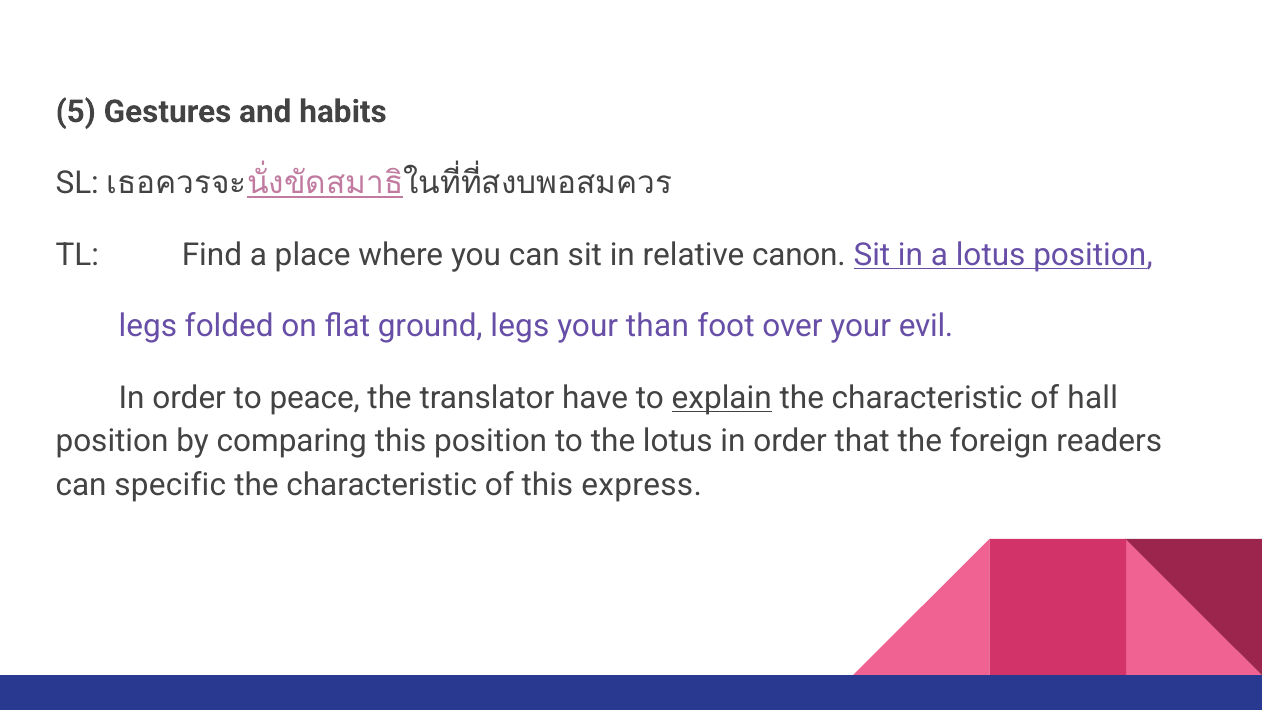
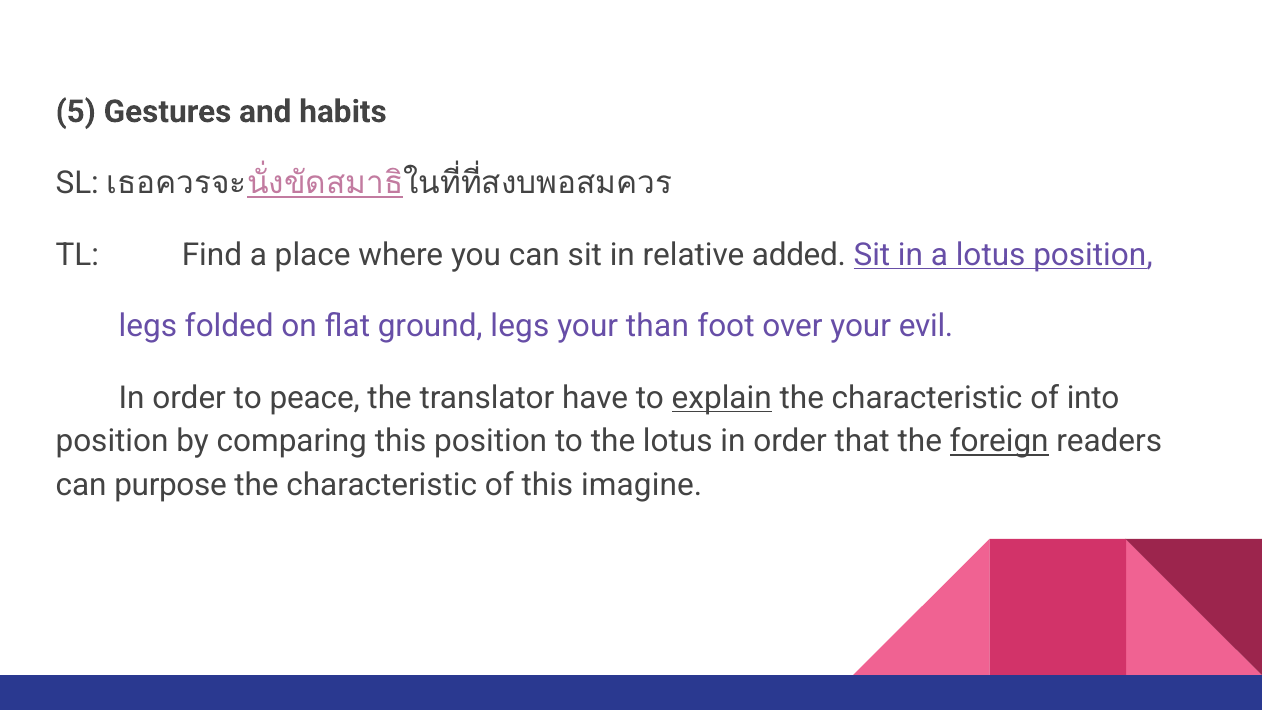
canon: canon -> added (799, 255)
hall: hall -> into (1093, 398)
foreign underline: none -> present (999, 441)
specific: specific -> purpose (171, 485)
express: express -> imagine (642, 485)
